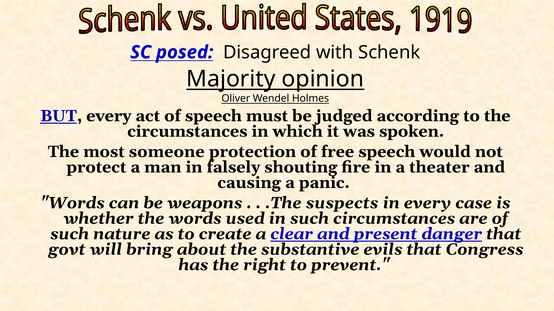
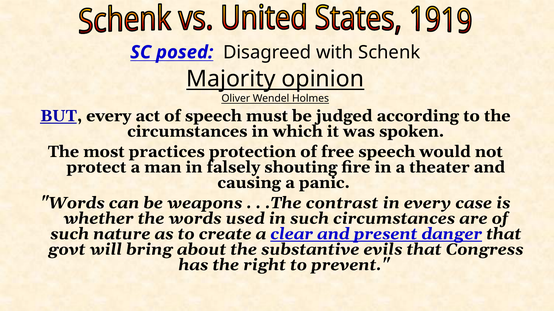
someone: someone -> practices (167, 152)
suspects: suspects -> contrast (342, 203)
